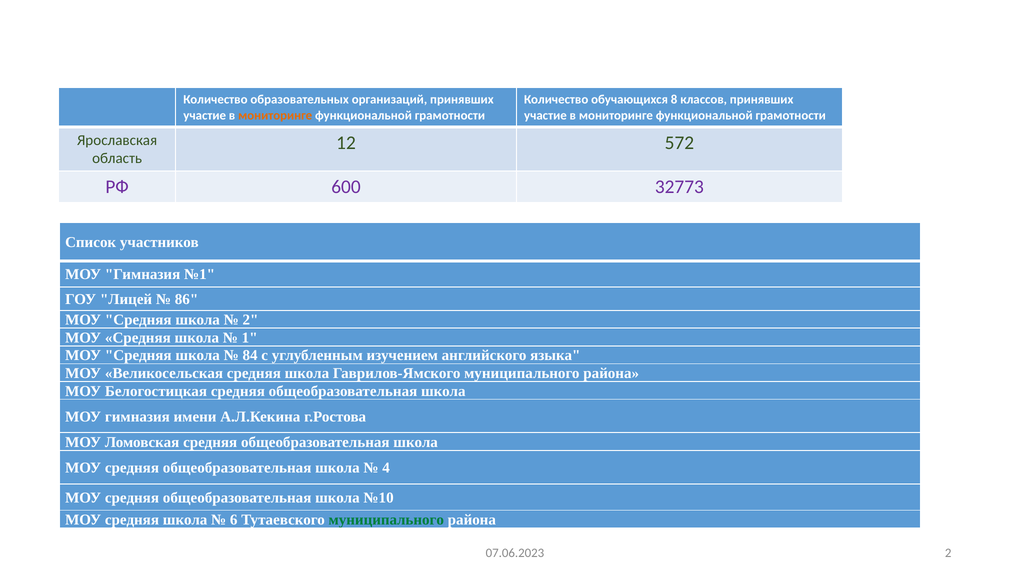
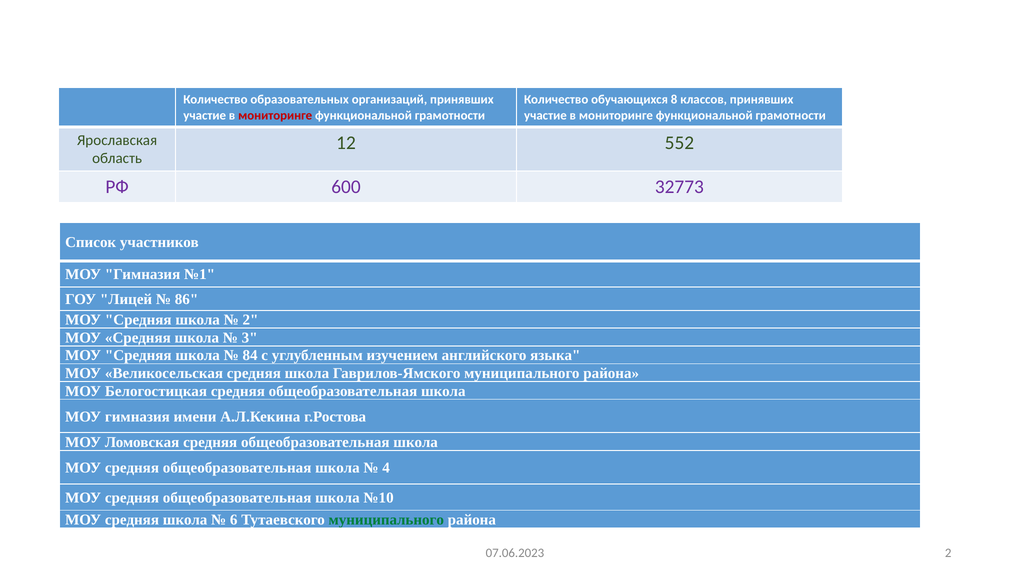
мониторинге colour: orange -> red (275, 115)
572: 572 -> 552 (679, 143)
1: 1 -> 3 (250, 338)
